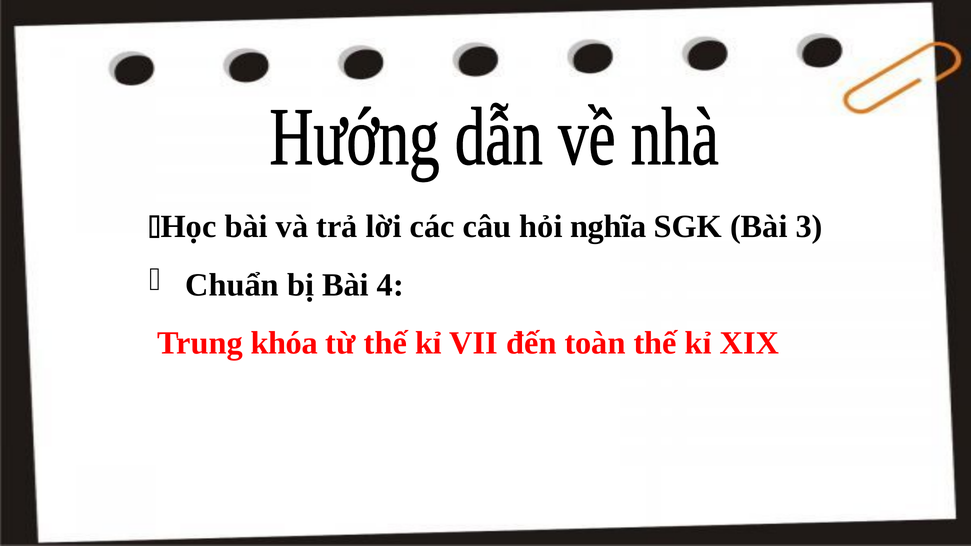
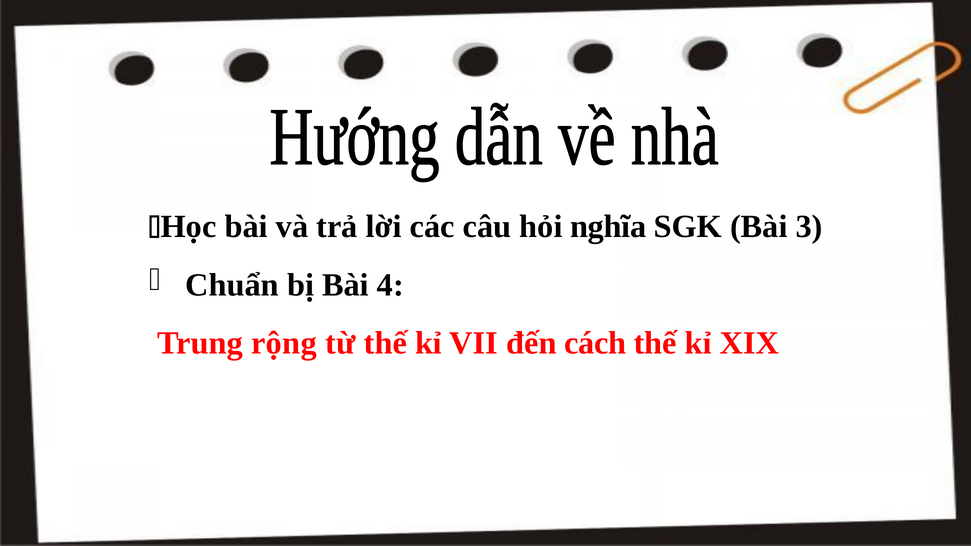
khóa: khóa -> rộng (284, 343)
toàn: toàn -> cách (595, 343)
